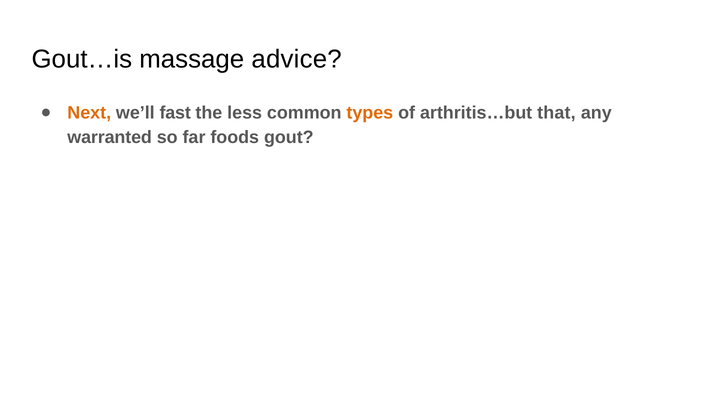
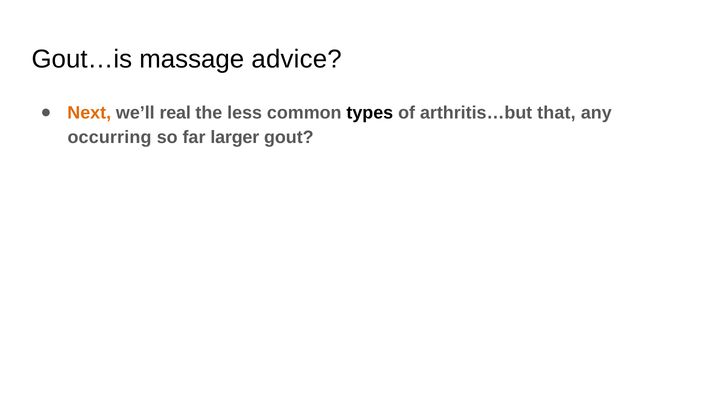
fast: fast -> real (175, 113)
types colour: orange -> black (370, 113)
warranted: warranted -> occurring (109, 137)
foods: foods -> larger (235, 137)
